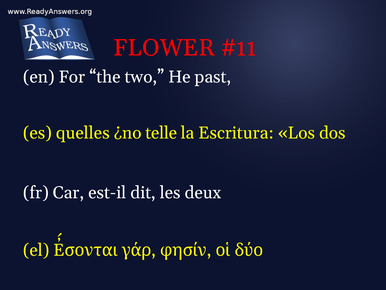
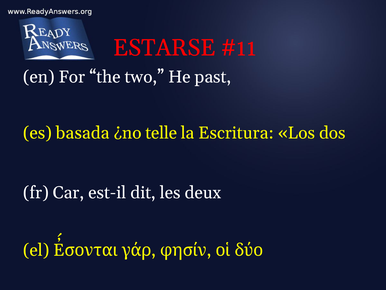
FLOWER: FLOWER -> ESTARSE (164, 48)
quelles: quelles -> basada (83, 133)
